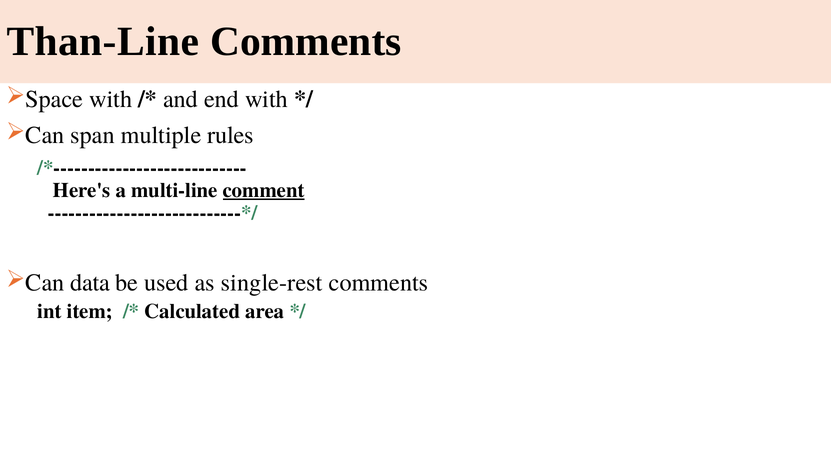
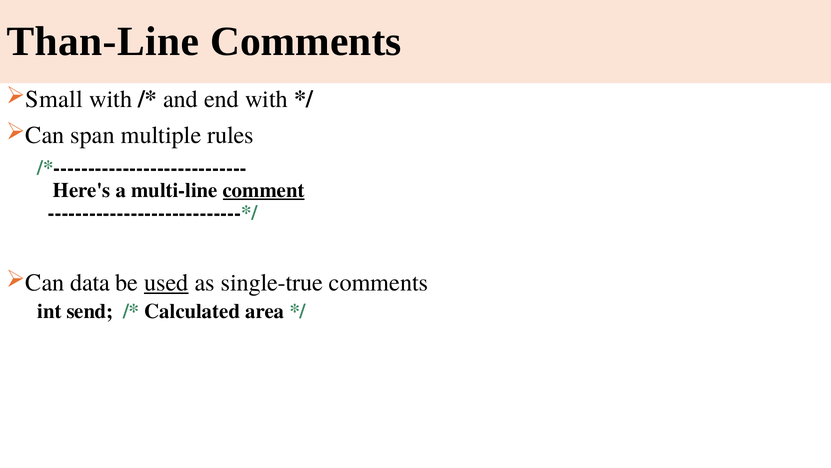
Space: Space -> Small (54, 99)
used underline: none -> present (166, 282)
single-rest: single-rest -> single-true (272, 282)
item: item -> send (90, 311)
